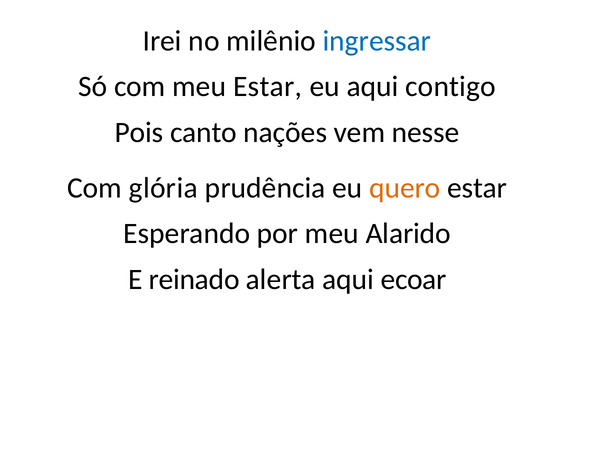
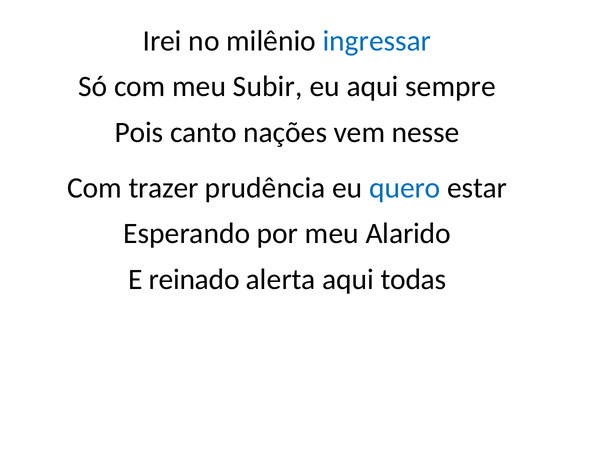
meu Estar: Estar -> Subir (268, 87)
contigo: contigo -> sempre (450, 87)
glória: glória -> trazer (164, 188)
quero colour: orange -> blue (405, 188)
ecoar: ecoar -> todas (414, 279)
